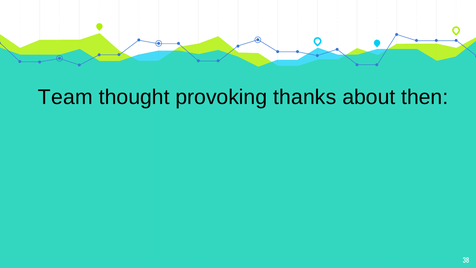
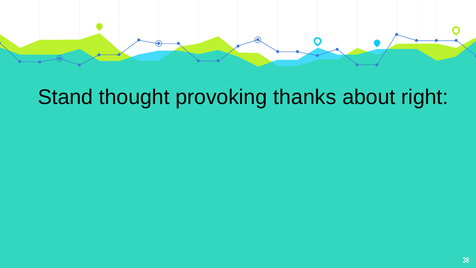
Team: Team -> Stand (65, 97)
then: then -> right (425, 97)
